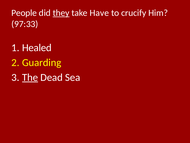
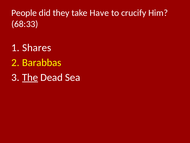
they underline: present -> none (61, 13)
97:33: 97:33 -> 68:33 (25, 24)
Healed: Healed -> Shares (37, 48)
Guarding: Guarding -> Barabbas (42, 62)
